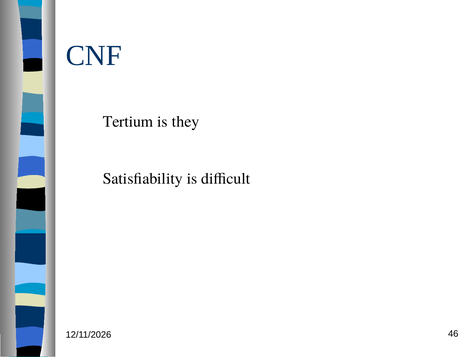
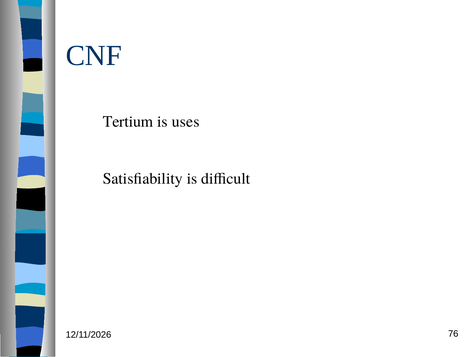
they: they -> uses (186, 121)
46: 46 -> 76 (453, 333)
